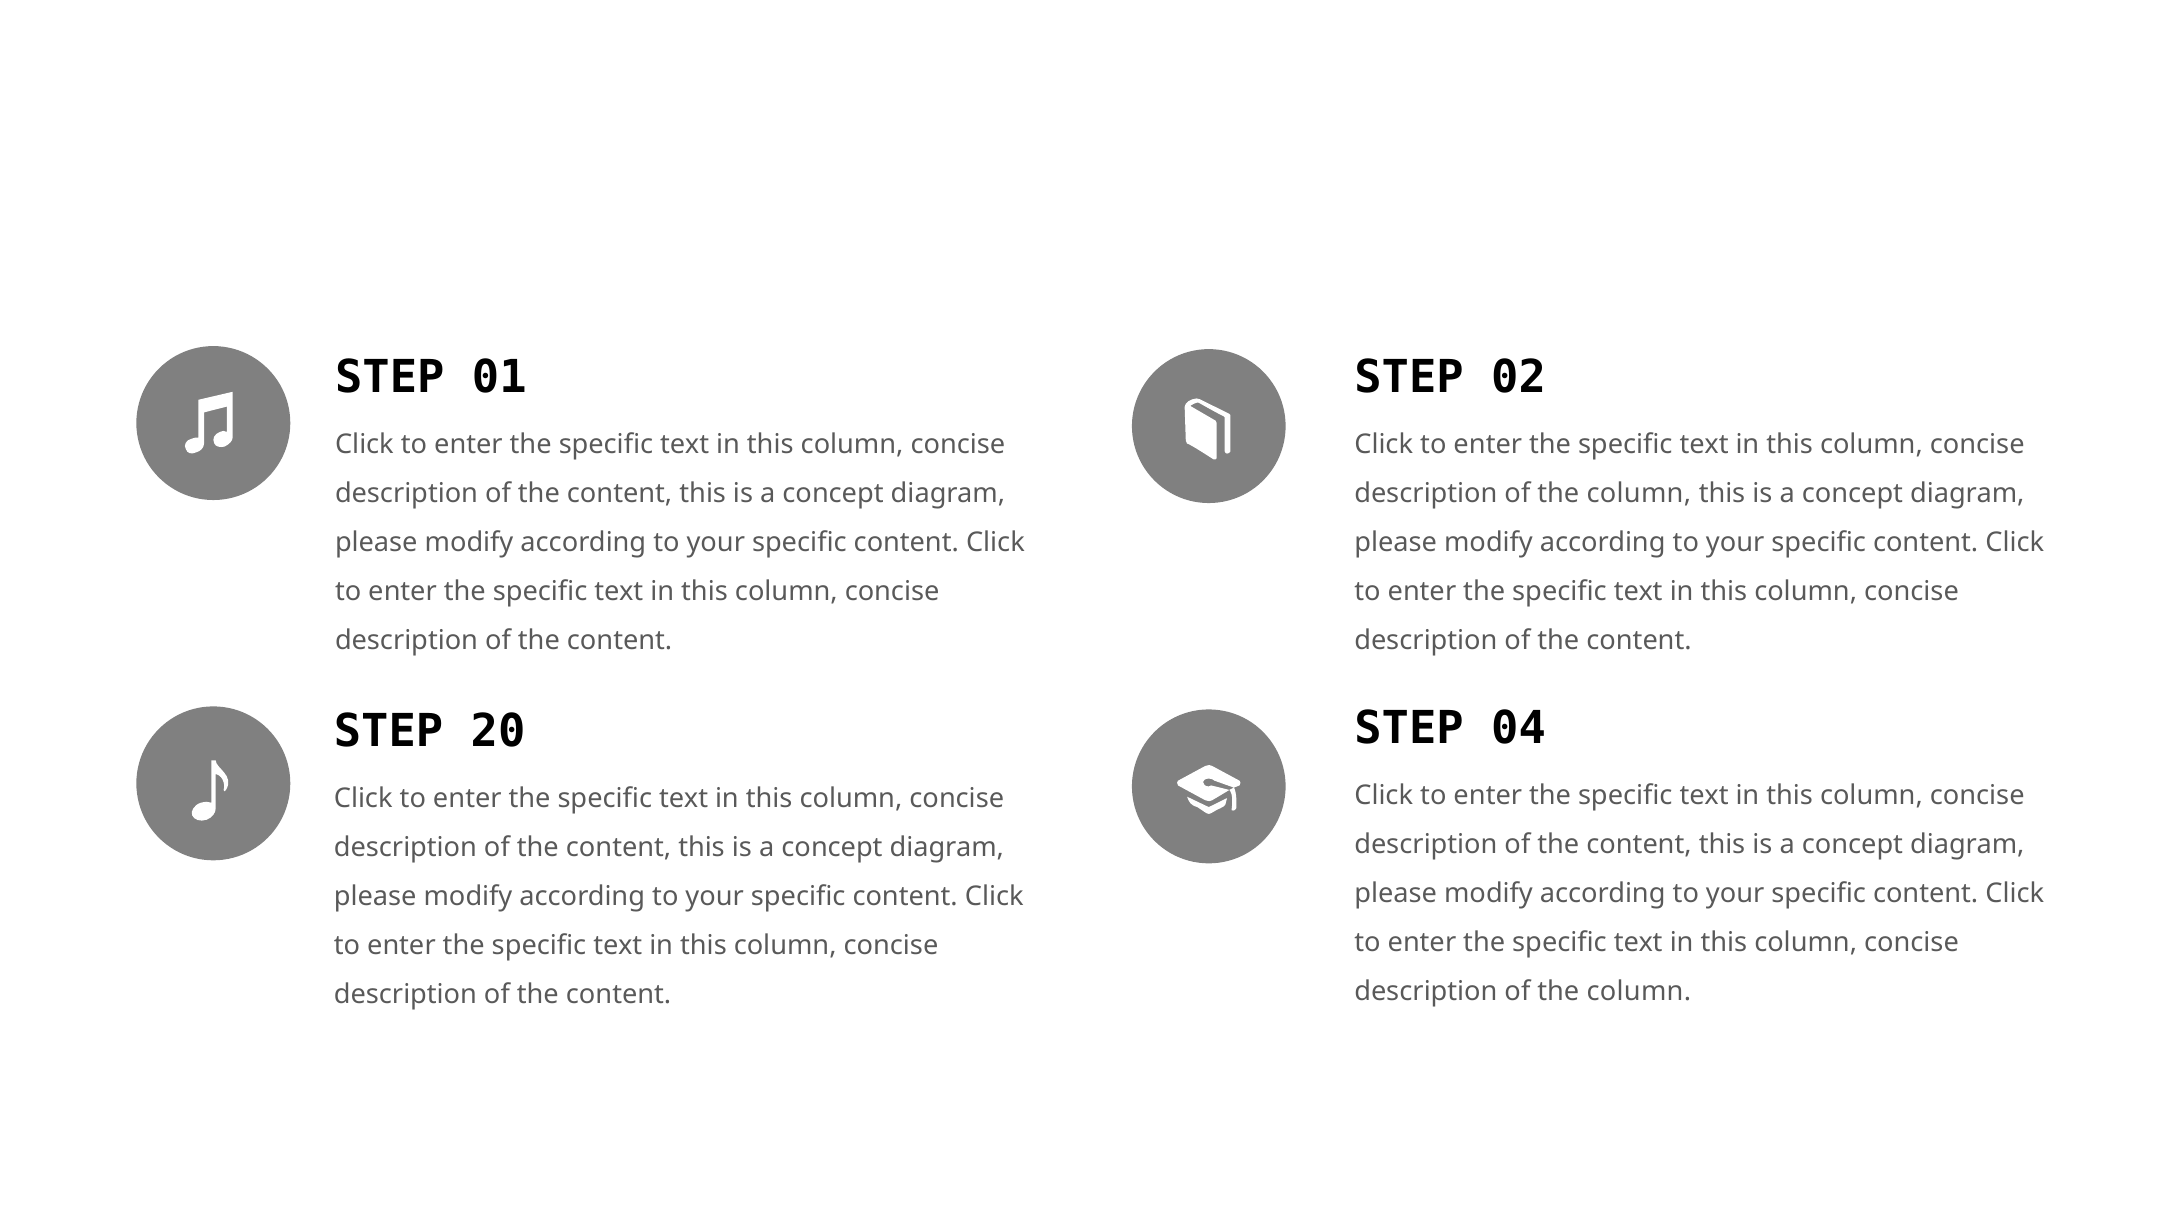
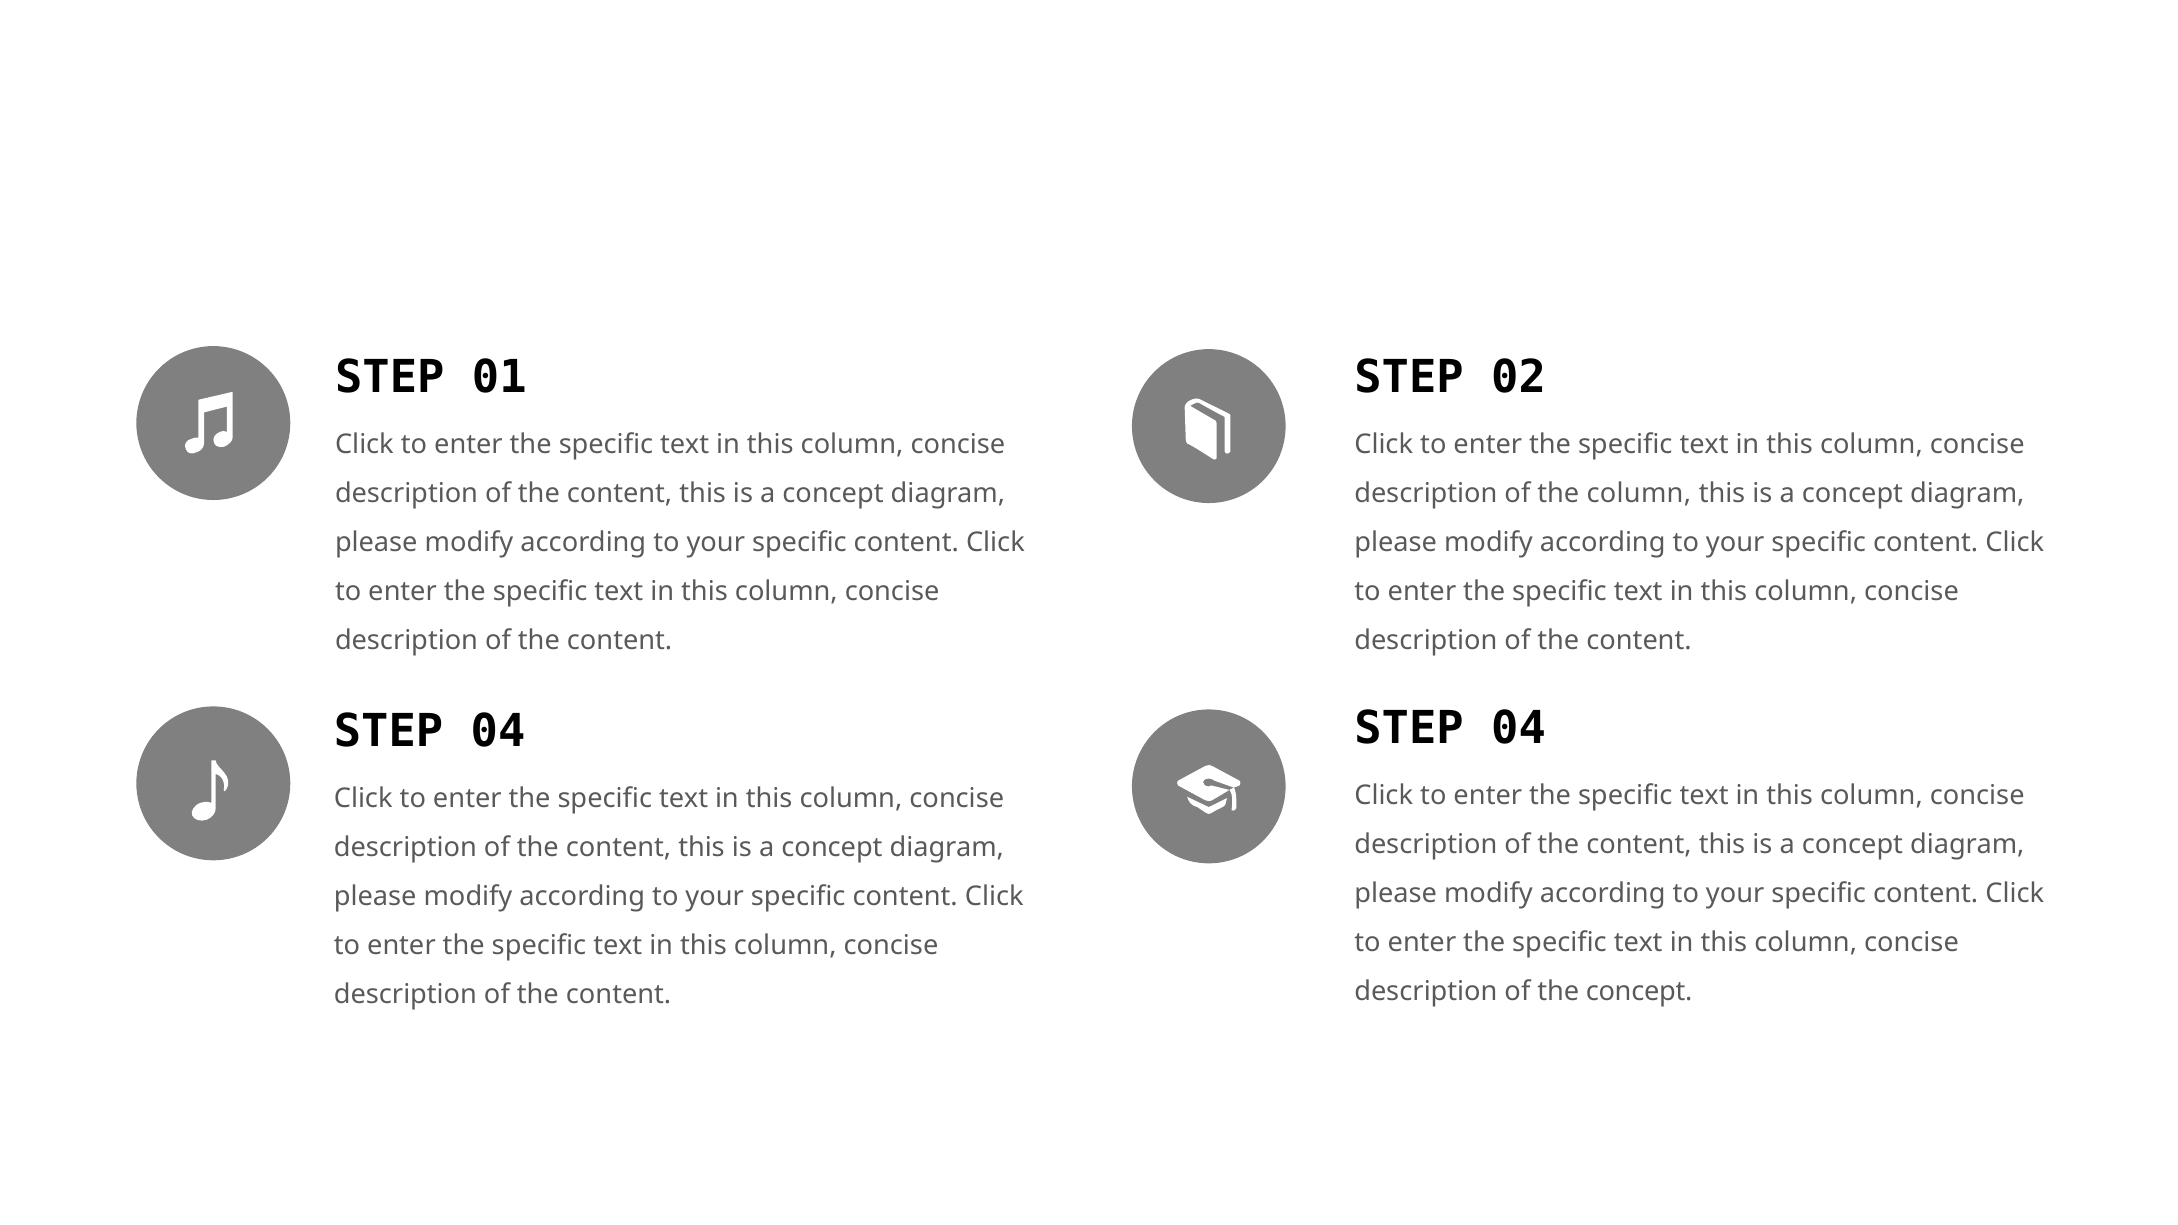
20: 20 -> 04 (498, 732)
column: column -> concept (1639, 992)
